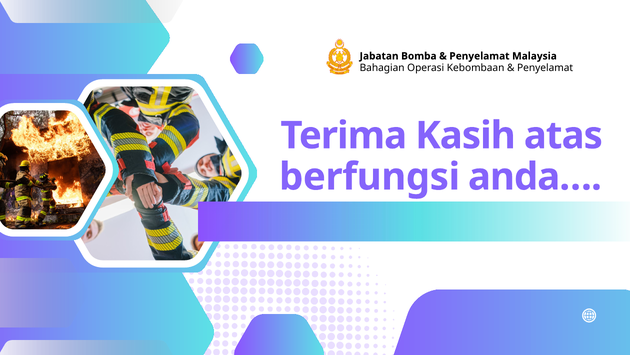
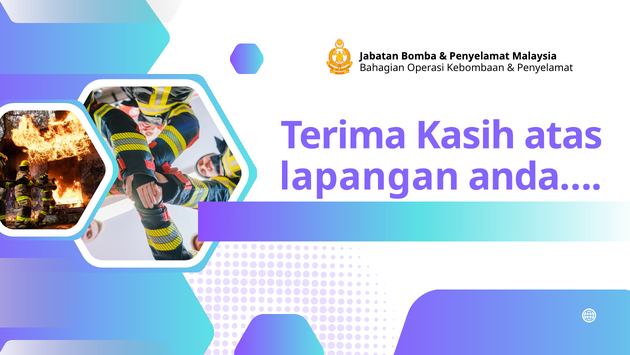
berfungsi: berfungsi -> lapangan (369, 177)
